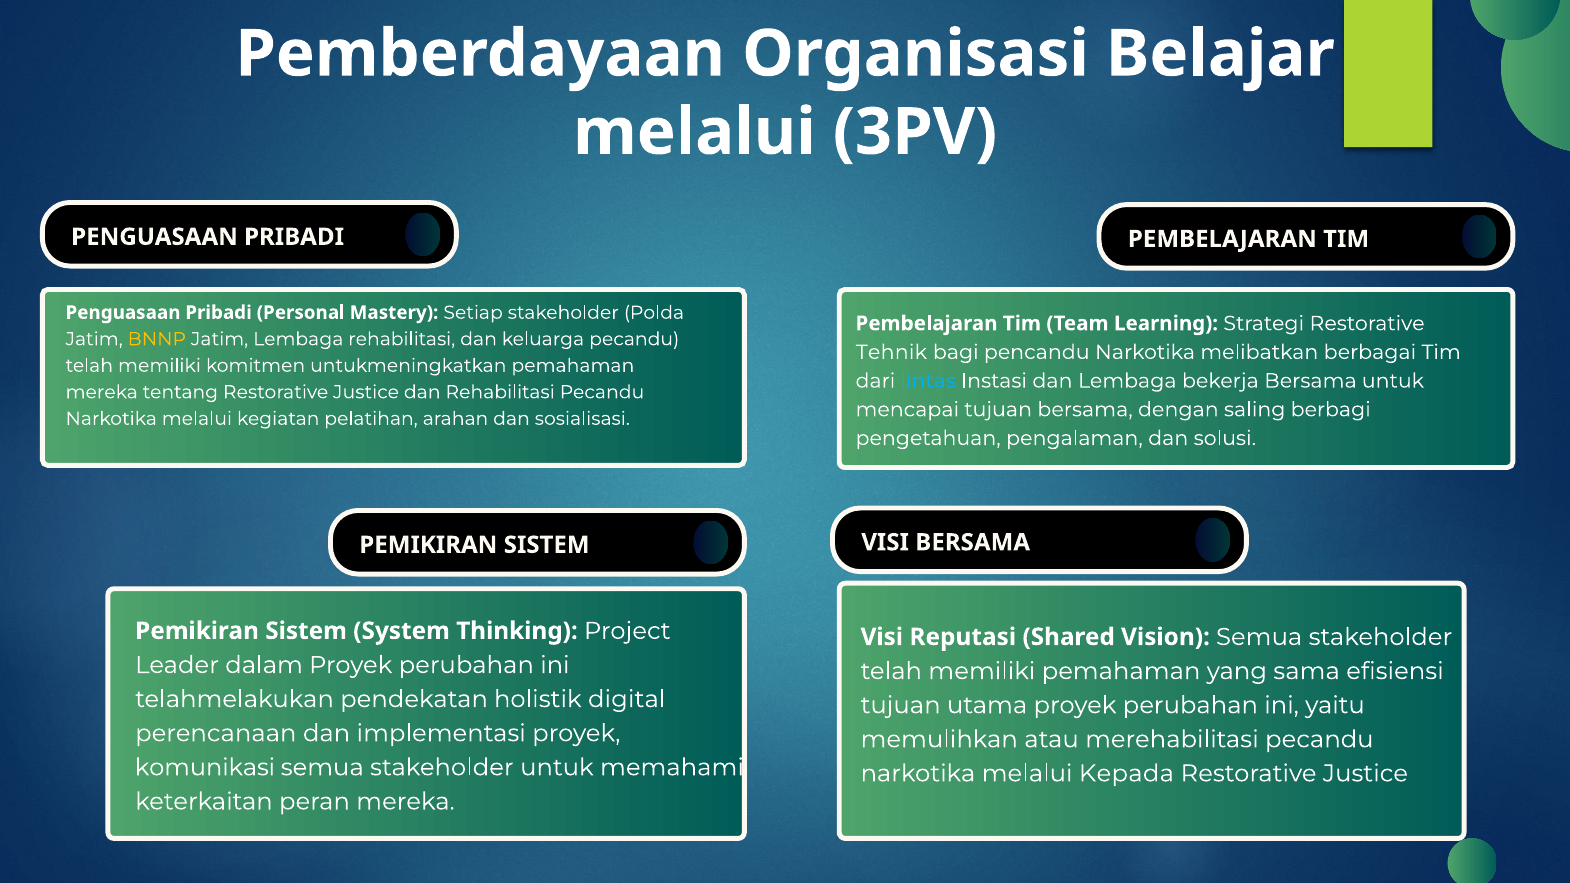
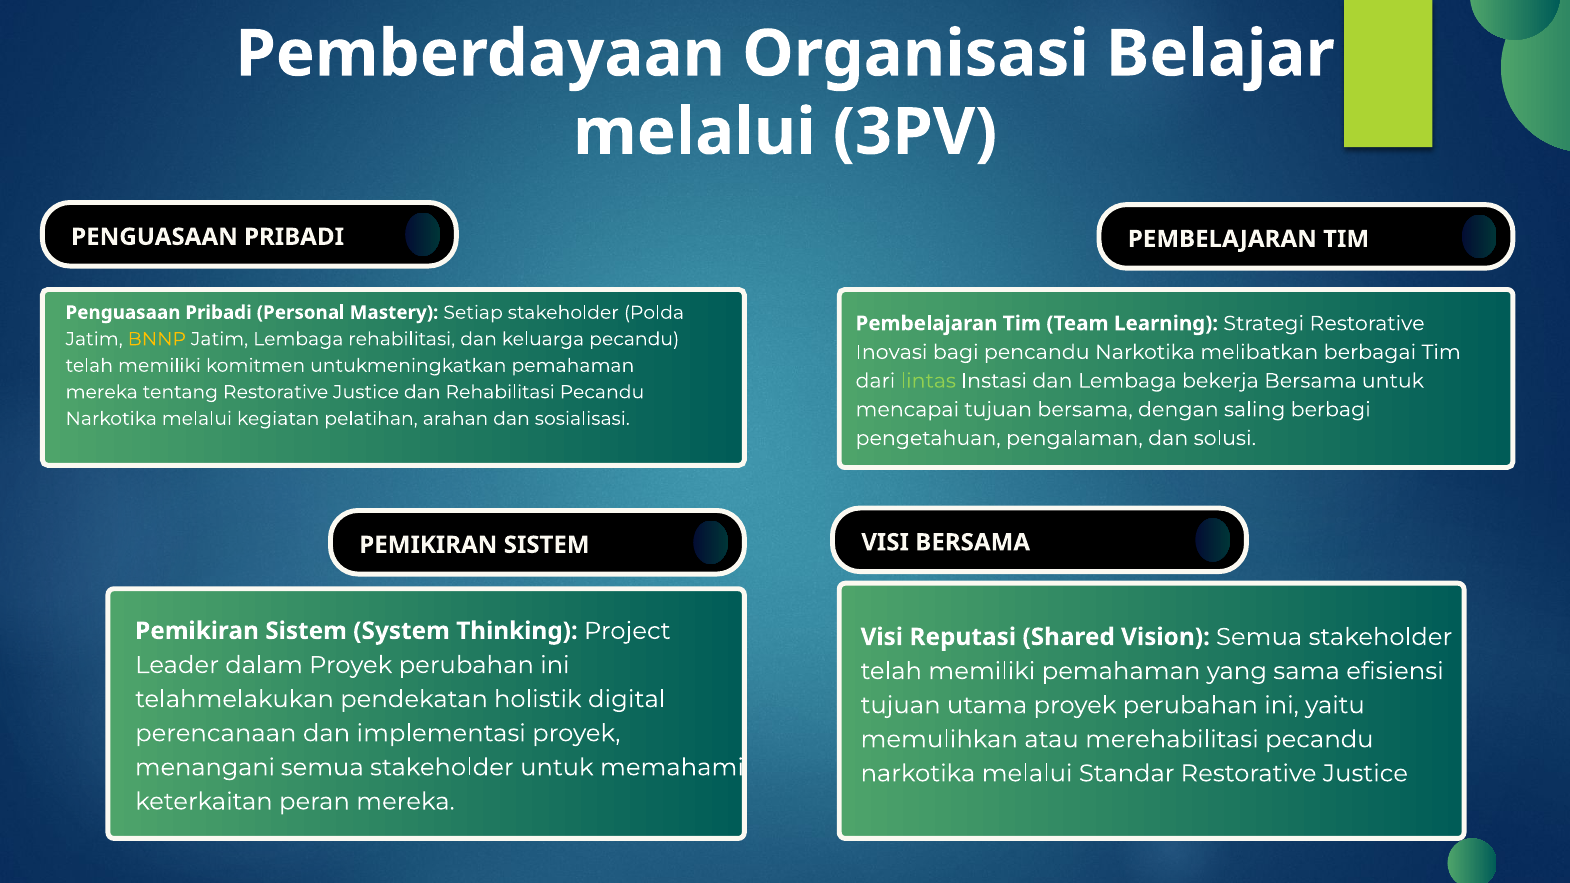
Tehnik: Tehnik -> Inovasi (892, 352)
lintas colour: light blue -> light green (928, 381)
komunikasi: komunikasi -> menangani (205, 767)
Kepada: Kepada -> Standar (1127, 774)
